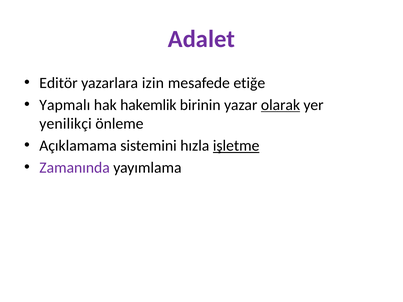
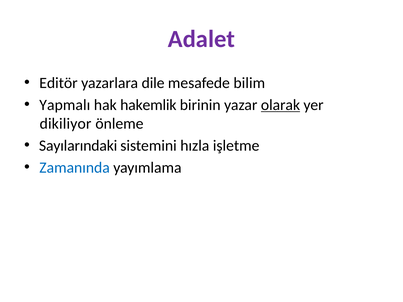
izin: izin -> dile (153, 83)
etiğe: etiğe -> bilim (249, 83)
yenilikçi: yenilikçi -> dikiliyor (65, 124)
Açıklamama: Açıklamama -> Sayılarındaki (78, 146)
işletme underline: present -> none (236, 146)
Zamanında colour: purple -> blue (75, 168)
